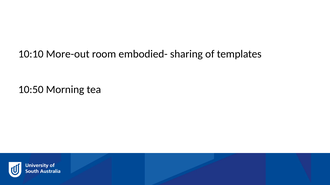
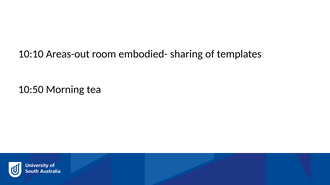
More-out: More-out -> Areas-out (68, 54)
